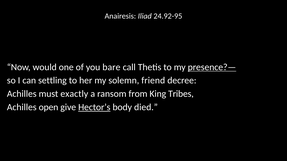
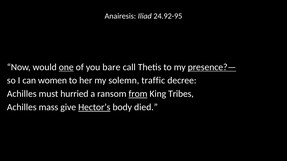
one underline: none -> present (66, 67)
settling: settling -> women (52, 81)
friend: friend -> traffic (153, 81)
exactly: exactly -> hurried (74, 94)
from underline: none -> present (138, 94)
open: open -> mass (49, 107)
